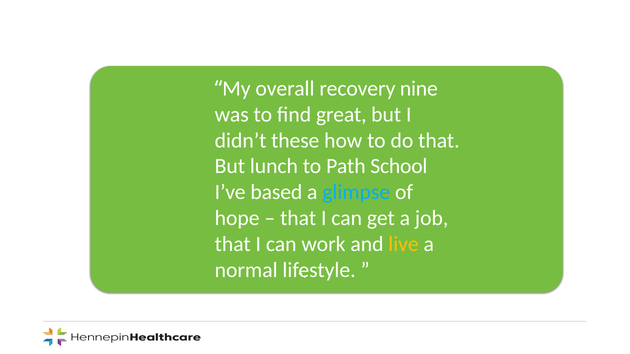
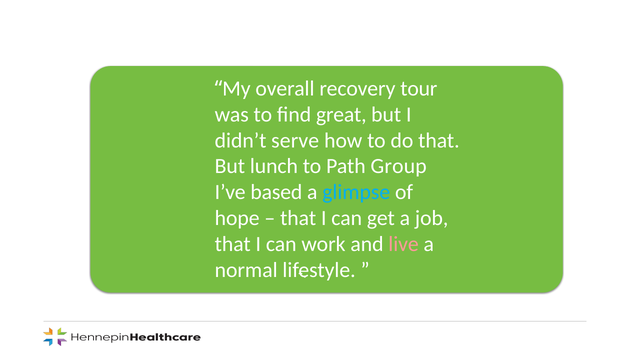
nine: nine -> tour (419, 89)
these: these -> serve (295, 141)
School: School -> Group (399, 166)
live colour: yellow -> pink (404, 244)
